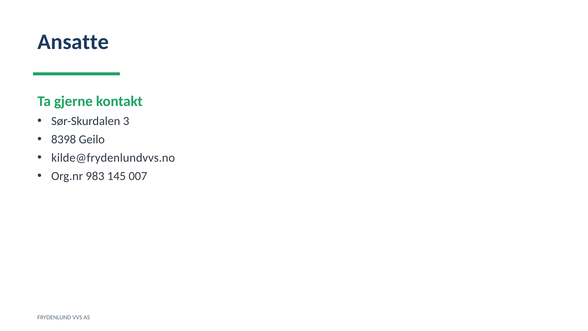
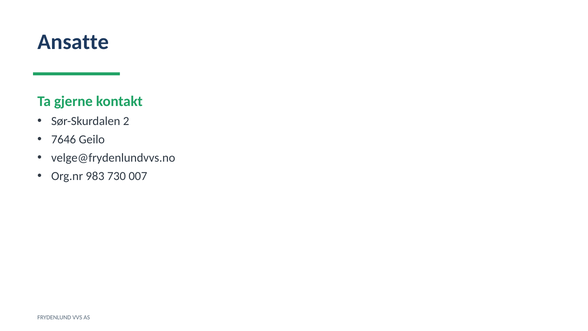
3: 3 -> 2 (126, 121)
8398: 8398 -> 7646 (64, 139)
kilde@frydenlundvvs.no: kilde@frydenlundvvs.no -> velge@frydenlundvvs.no (113, 158)
145: 145 -> 730 (116, 176)
